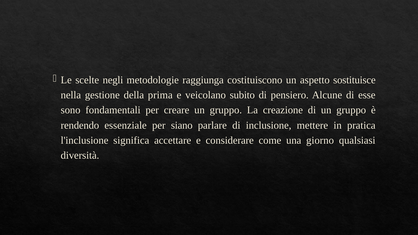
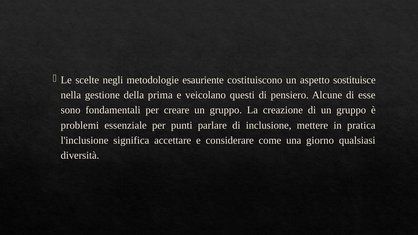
raggiunga: raggiunga -> esauriente (203, 80)
subito: subito -> questi (242, 95)
rendendo: rendendo -> problemi (80, 125)
siano: siano -> punti (182, 125)
